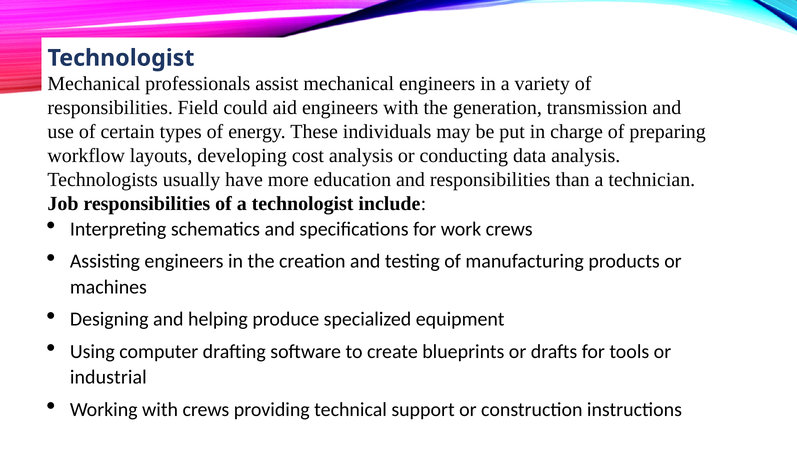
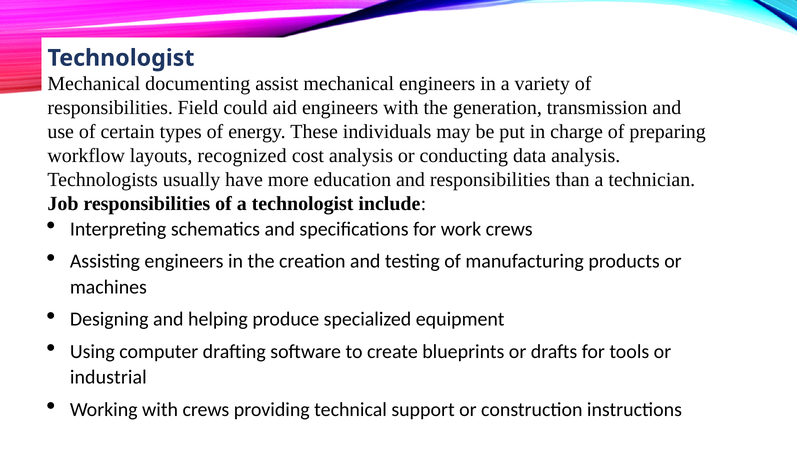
professionals: professionals -> documenting (198, 84)
developing: developing -> recognized (242, 155)
